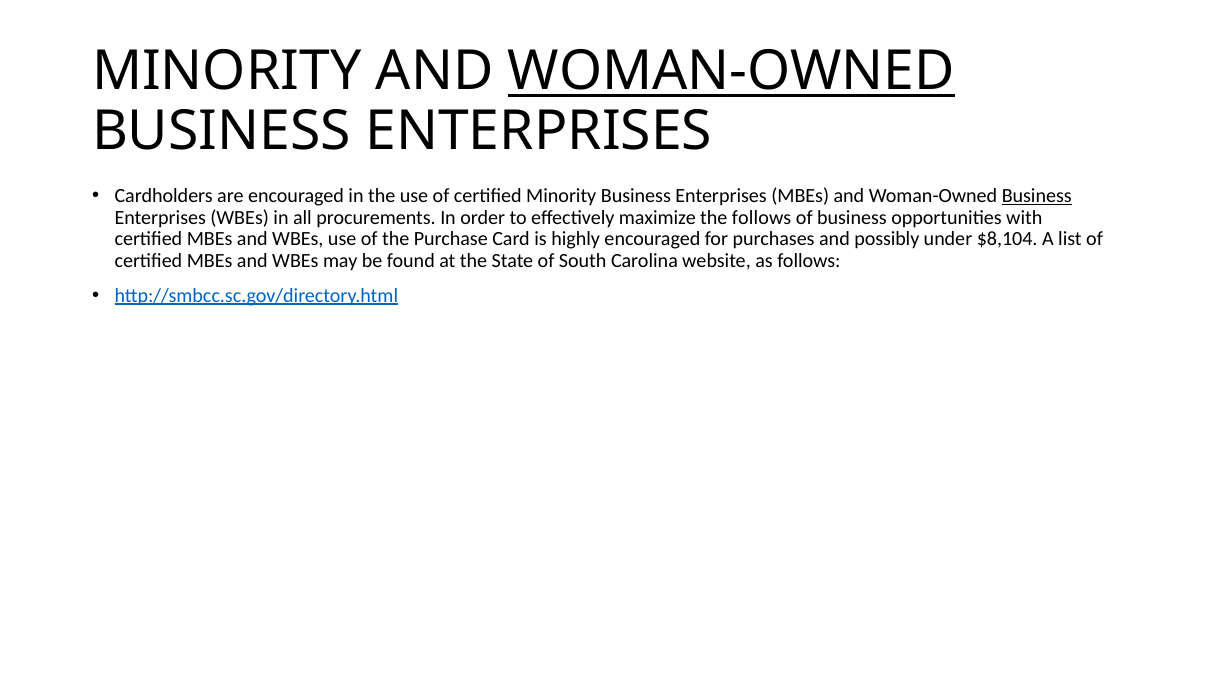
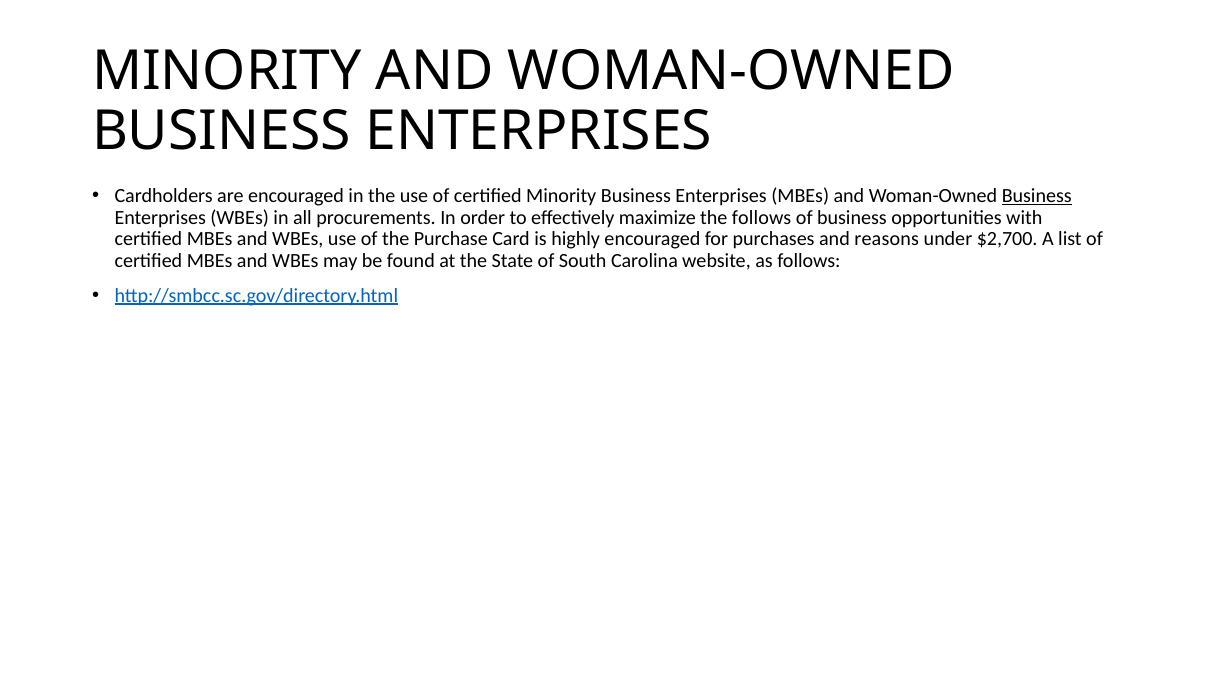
WOMAN-OWNED underline: present -> none (731, 72)
possibly: possibly -> reasons (887, 239)
$8,104: $8,104 -> $2,700 (1007, 239)
